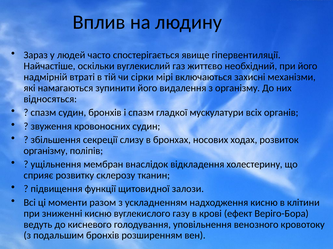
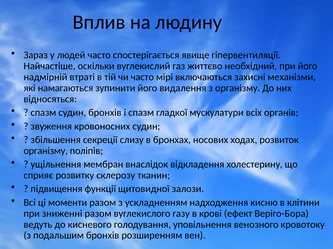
чи сірки: сірки -> часто (142, 77)
зниженні кисню: кисню -> разом (98, 214)
